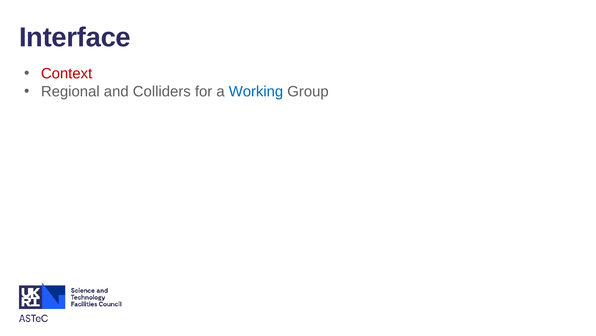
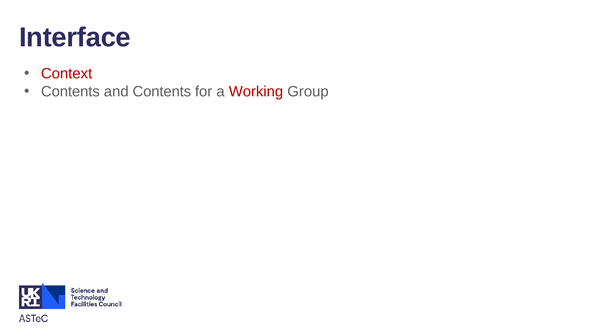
Regional: Regional -> Contents (70, 91)
and Colliders: Colliders -> Contents (162, 91)
Working colour: blue -> red (256, 91)
